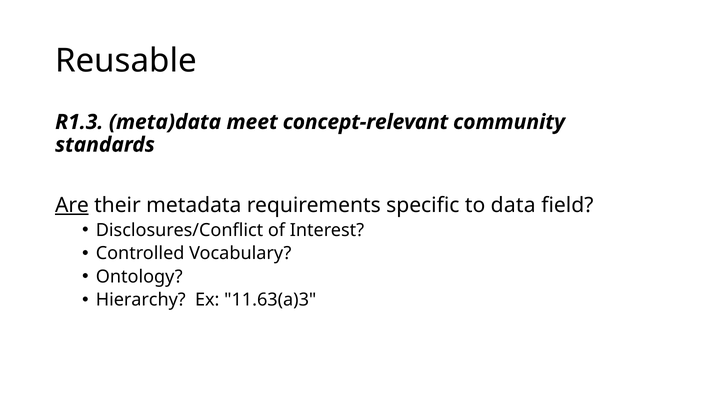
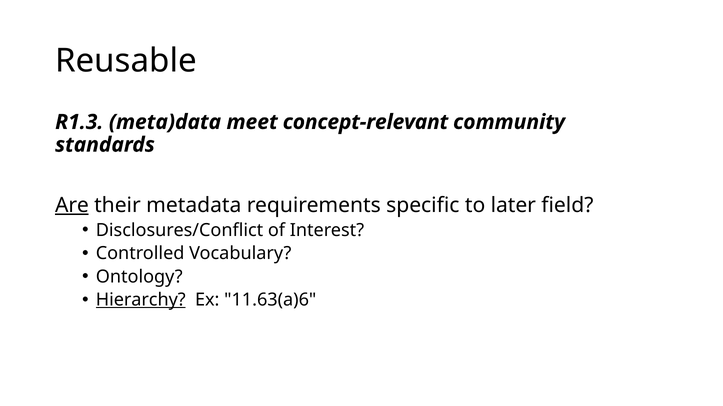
data: data -> later (513, 206)
Hierarchy underline: none -> present (141, 300)
11.63(a)3: 11.63(a)3 -> 11.63(a)6 (270, 300)
